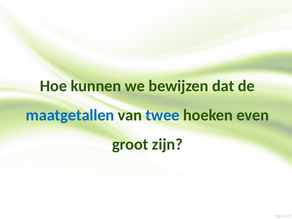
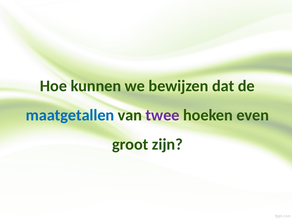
twee colour: blue -> purple (163, 115)
